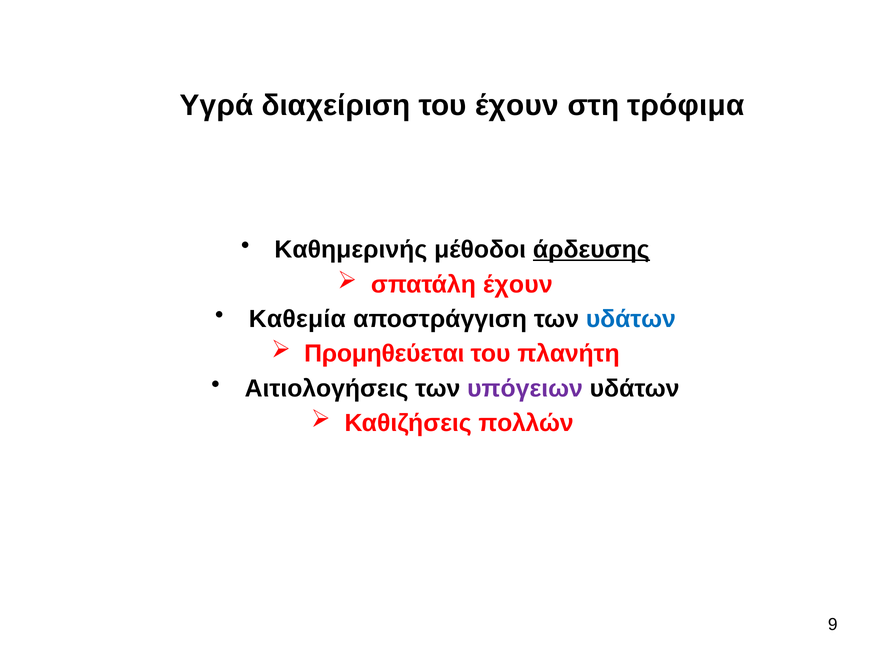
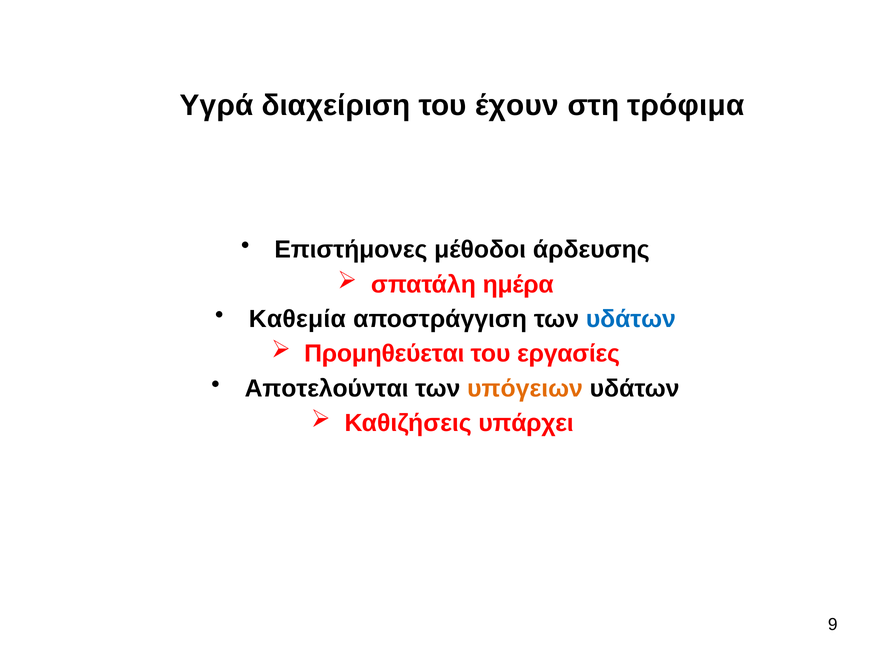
Καθημερινής: Καθημερινής -> Επιστήμονες (351, 250)
άρδευσης underline: present -> none (591, 250)
σπατάλη έχουν: έχουν -> ημέρα (518, 285)
πλανήτη: πλανήτη -> εργασίες (569, 354)
Αιτιολογήσεις: Αιτιολογήσεις -> Αποτελούνται (327, 389)
υπόγειων colour: purple -> orange (525, 389)
πολλών: πολλών -> υπάρχει (526, 423)
